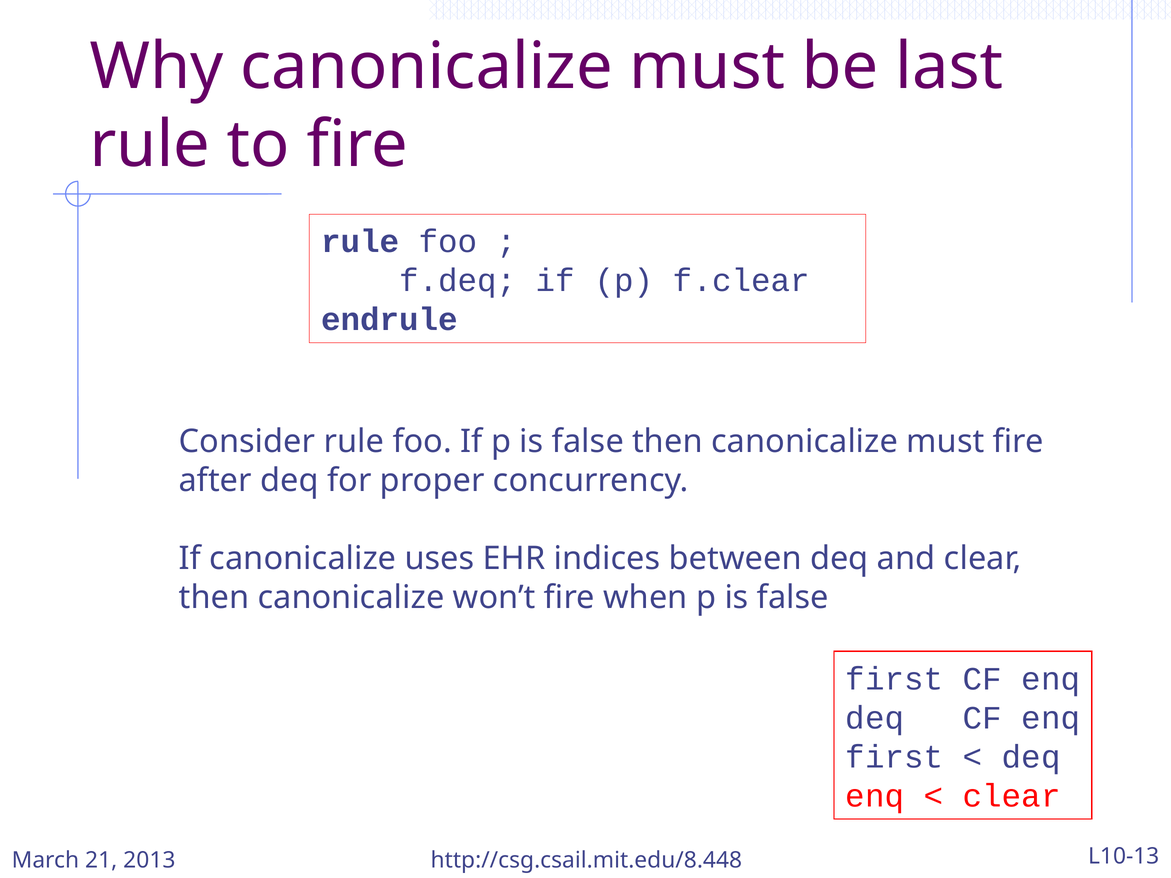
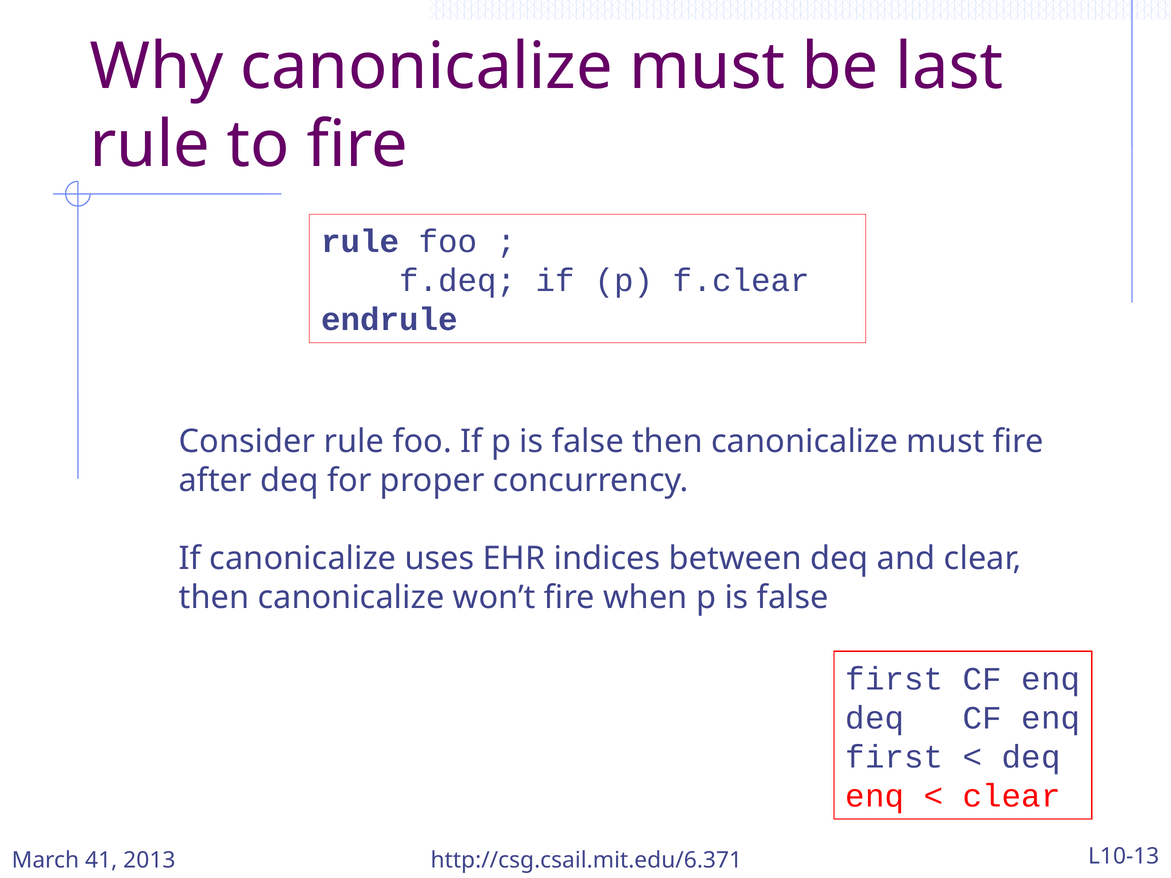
21: 21 -> 41 (101, 860)
http://csg.csail.mit.edu/8.448: http://csg.csail.mit.edu/8.448 -> http://csg.csail.mit.edu/6.371 (586, 860)
